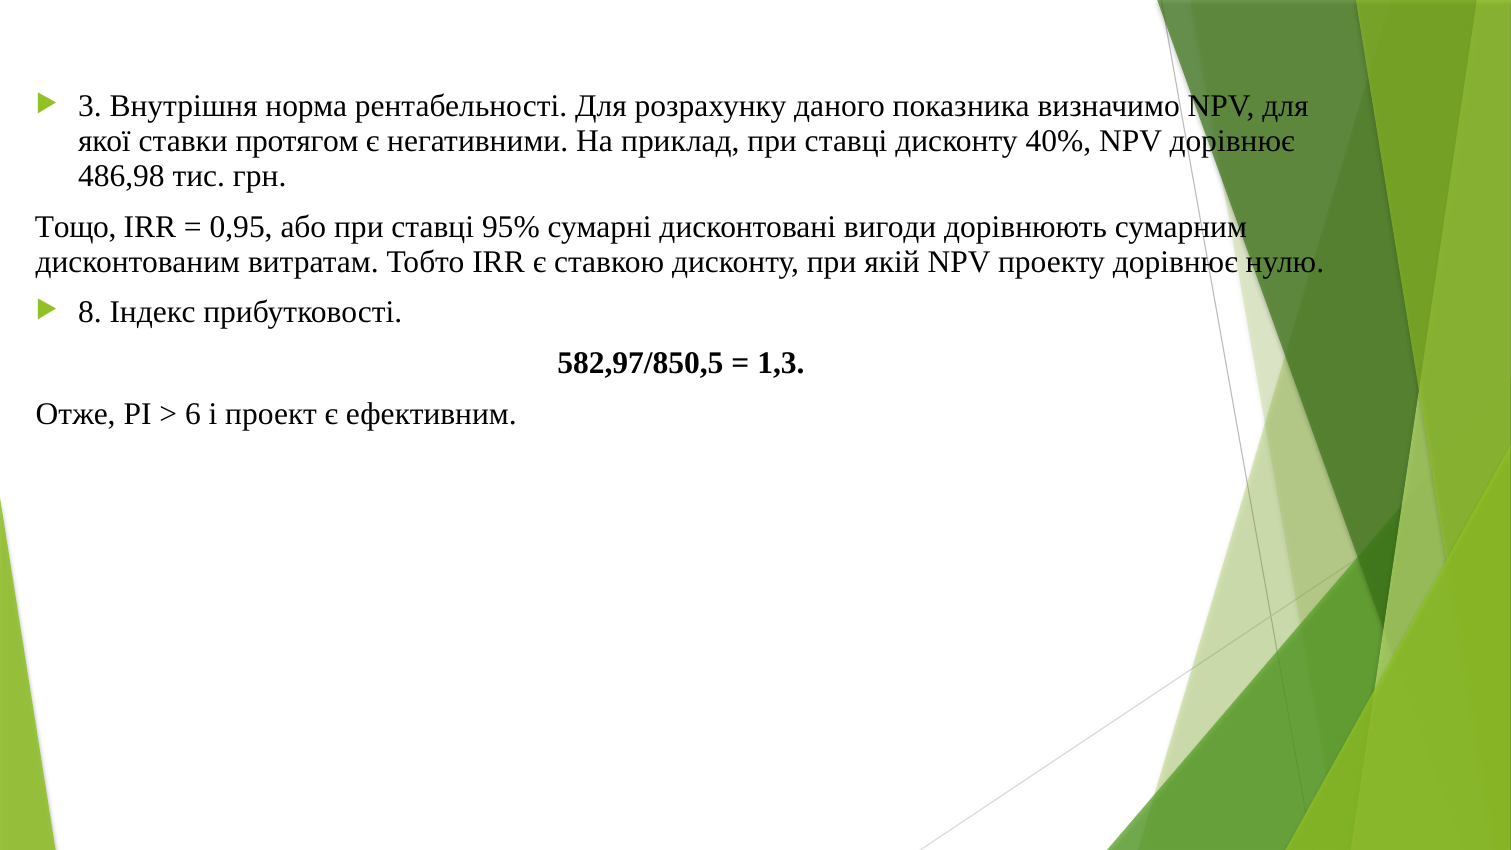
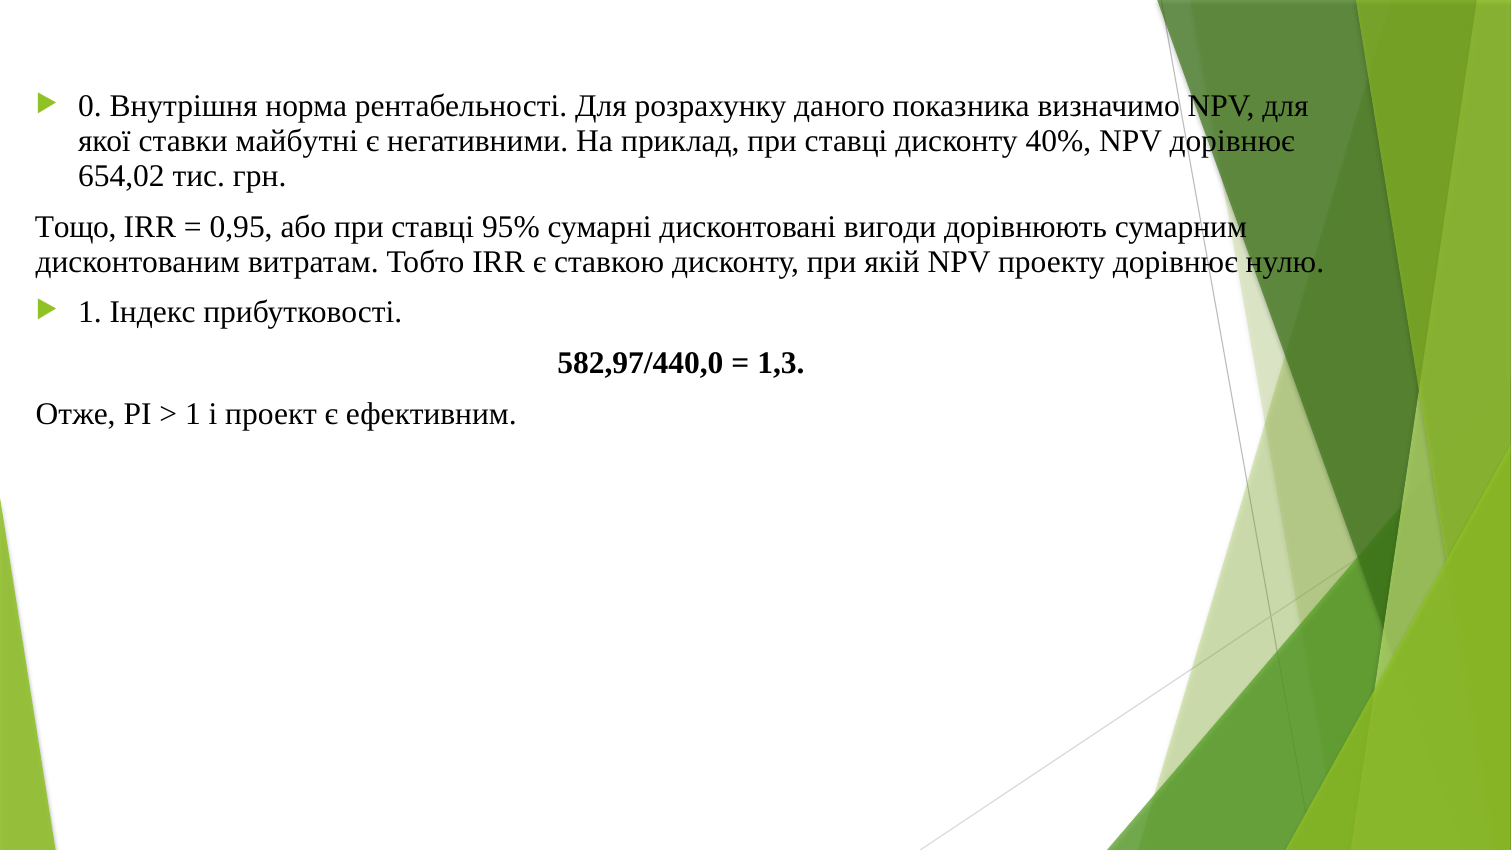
3: 3 -> 0 (90, 106)
протягом: протягом -> майбутні (297, 141)
486,98: 486,98 -> 654,02 (121, 176)
8: 8 -> 1 (90, 313)
582,97/850,5: 582,97/850,5 -> 582,97/440,0 (640, 363)
6: 6 -> 1 (193, 414)
